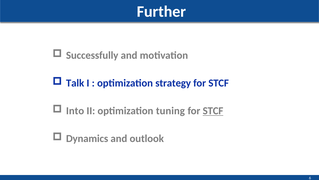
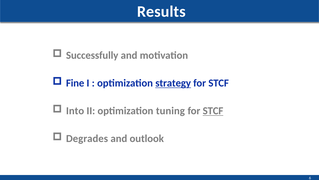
Further: Further -> Results (161, 11)
Talk: Talk -> Fine (75, 83)
strategy underline: none -> present (173, 83)
Dynamics: Dynamics -> Degrades (87, 138)
